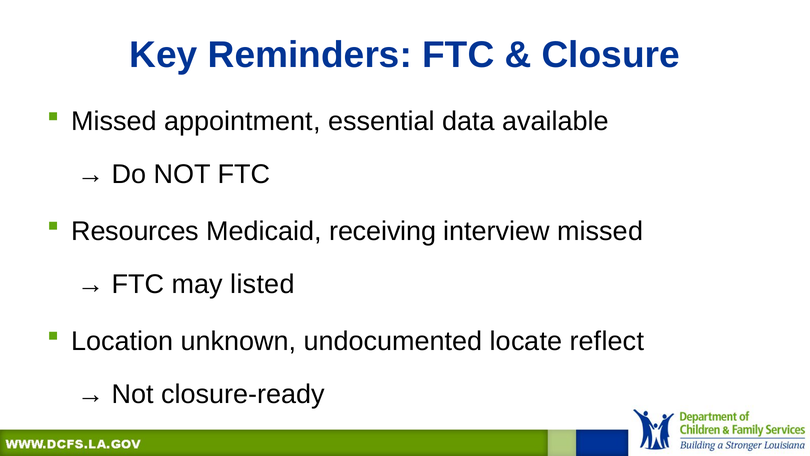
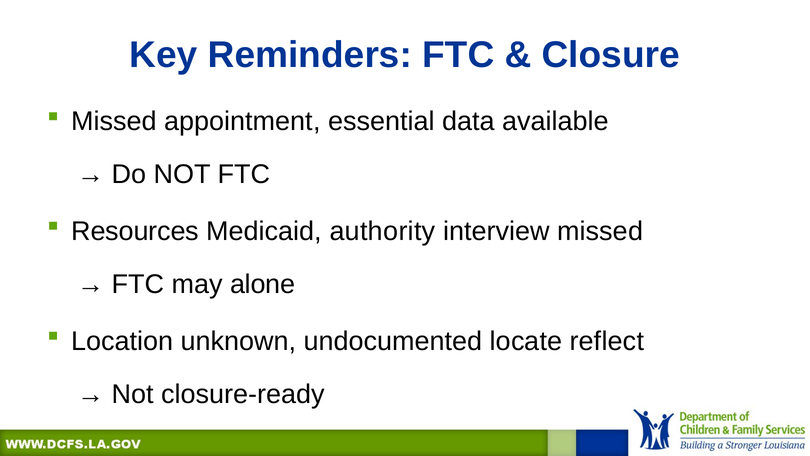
receiving: receiving -> authority (382, 231)
listed: listed -> alone (263, 284)
